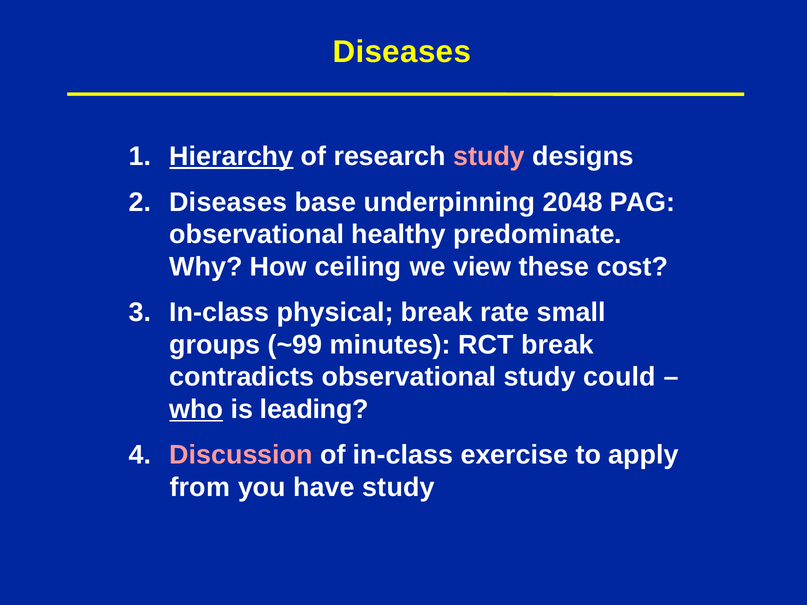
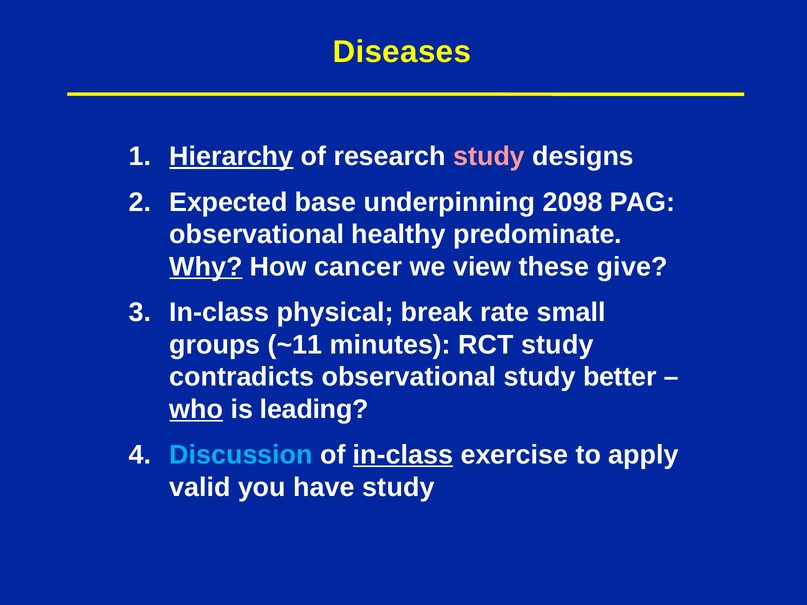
Diseases: Diseases -> Expected (228, 202)
2048: 2048 -> 2098 (573, 202)
Why underline: none -> present (206, 267)
ceiling: ceiling -> cancer (358, 267)
cost: cost -> give (632, 267)
~99: ~99 -> ~11 (295, 345)
RCT break: break -> study (557, 345)
could: could -> better (620, 377)
Discussion colour: pink -> light blue (241, 455)
in-class underline: none -> present (403, 455)
from: from -> valid (200, 487)
